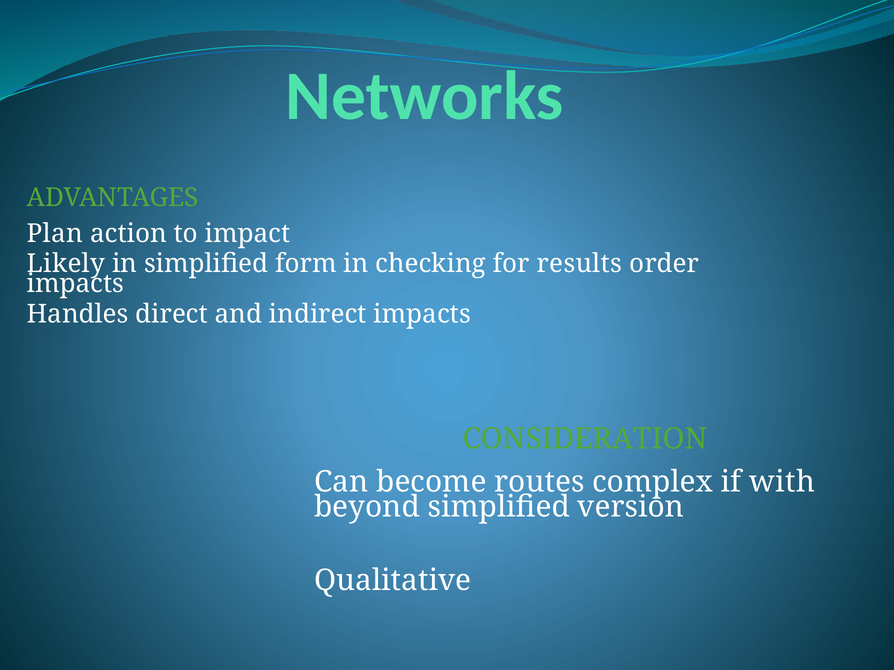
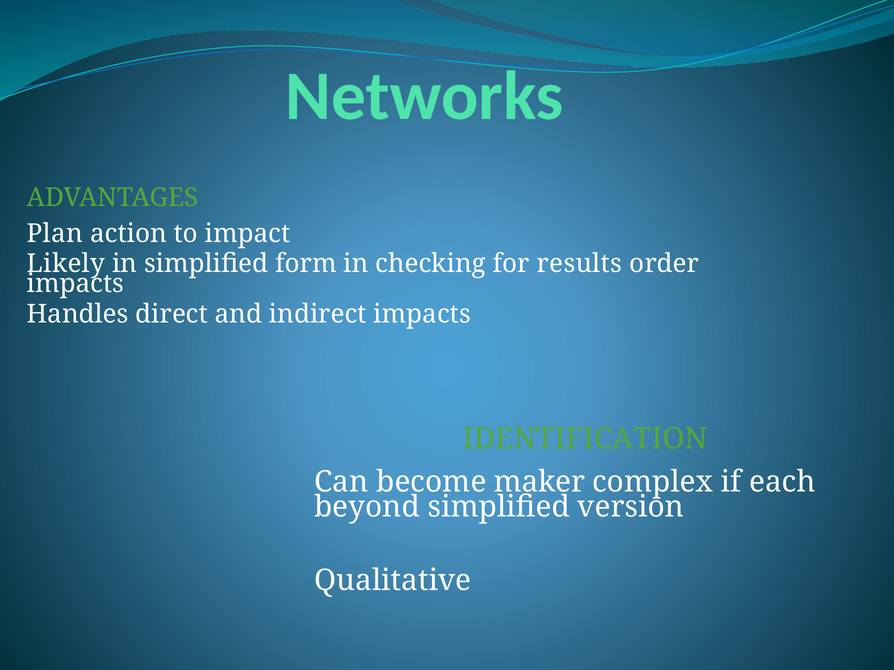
CONSIDERATION: CONSIDERATION -> IDENTIFICATION (585, 439)
routes: routes -> maker (540, 482)
with: with -> each (782, 482)
